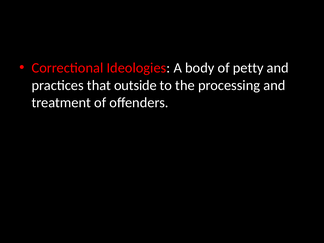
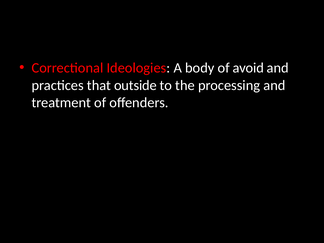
petty: petty -> avoid (248, 68)
